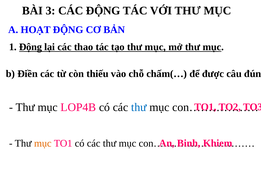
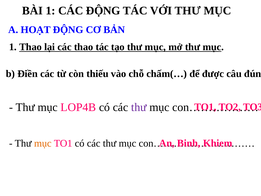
BÀI 3: 3 -> 1 (50, 11)
1 Động: Động -> Thao (30, 47)
thư colour: blue -> purple (139, 107)
